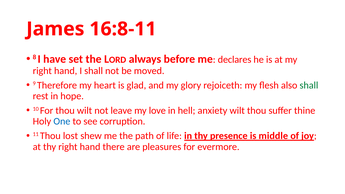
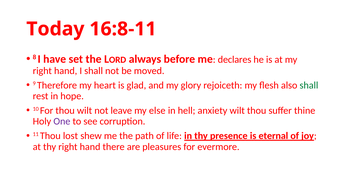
James: James -> Today (55, 29)
love: love -> else (157, 111)
One colour: blue -> purple (62, 121)
middle: middle -> eternal (273, 136)
